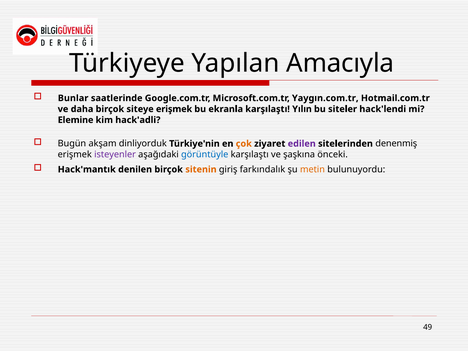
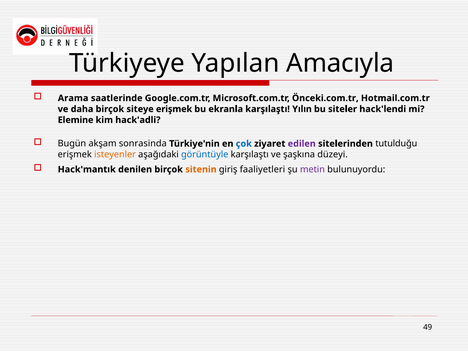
Bunlar: Bunlar -> Arama (73, 98)
Yaygın.com.tr: Yaygın.com.tr -> Önceki.com.tr (325, 98)
dinliyorduk: dinliyorduk -> sonrasinda (143, 144)
çok colour: orange -> blue (244, 144)
denenmiş: denenmiş -> tutulduğu (396, 144)
isteyenler colour: purple -> orange (115, 155)
önceki: önceki -> düzeyi (333, 155)
farkındalık: farkındalık -> faaliyetleri (262, 169)
metin colour: orange -> purple (312, 169)
